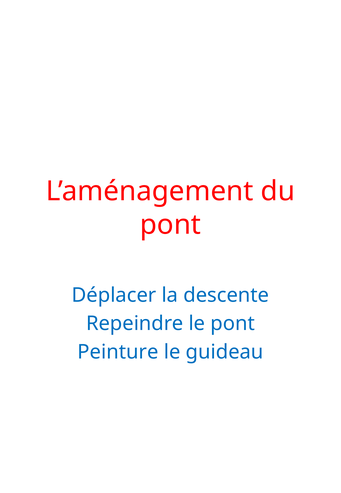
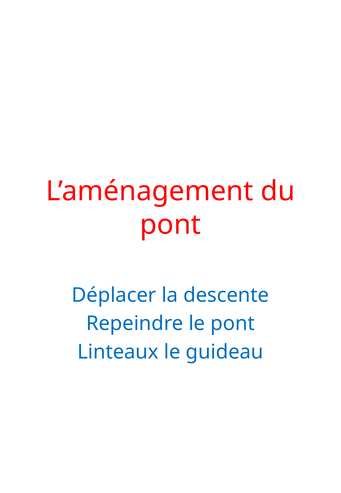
Peinture: Peinture -> Linteaux (118, 352)
